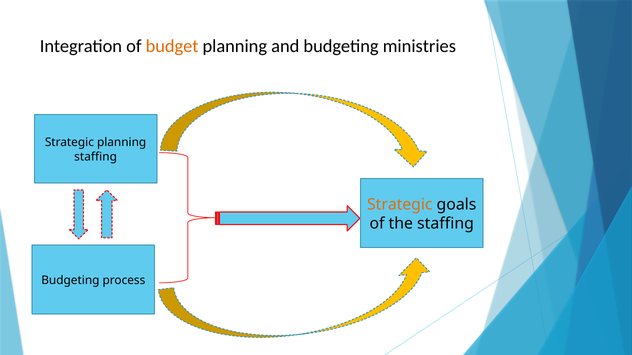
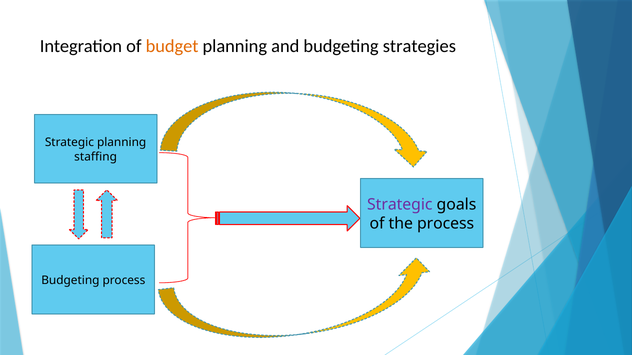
ministries: ministries -> strategies (419, 46)
Strategic colour: orange -> purple (400, 205)
the staffing: staffing -> process (446, 224)
